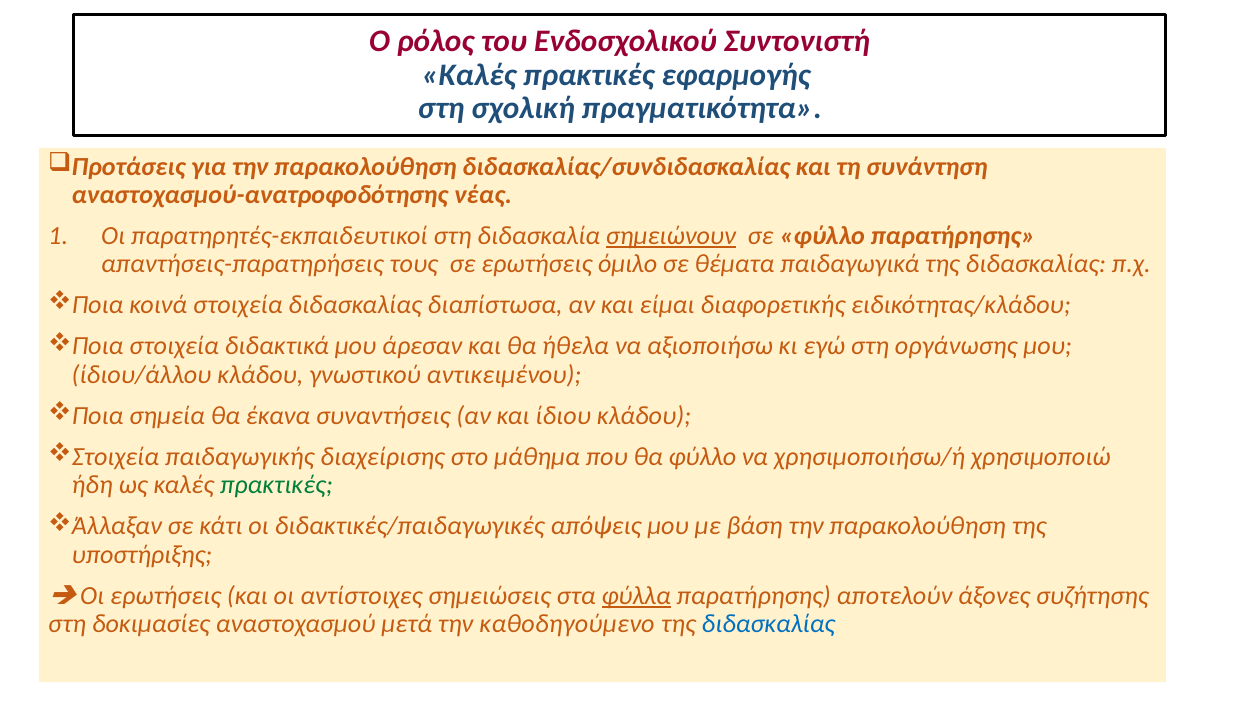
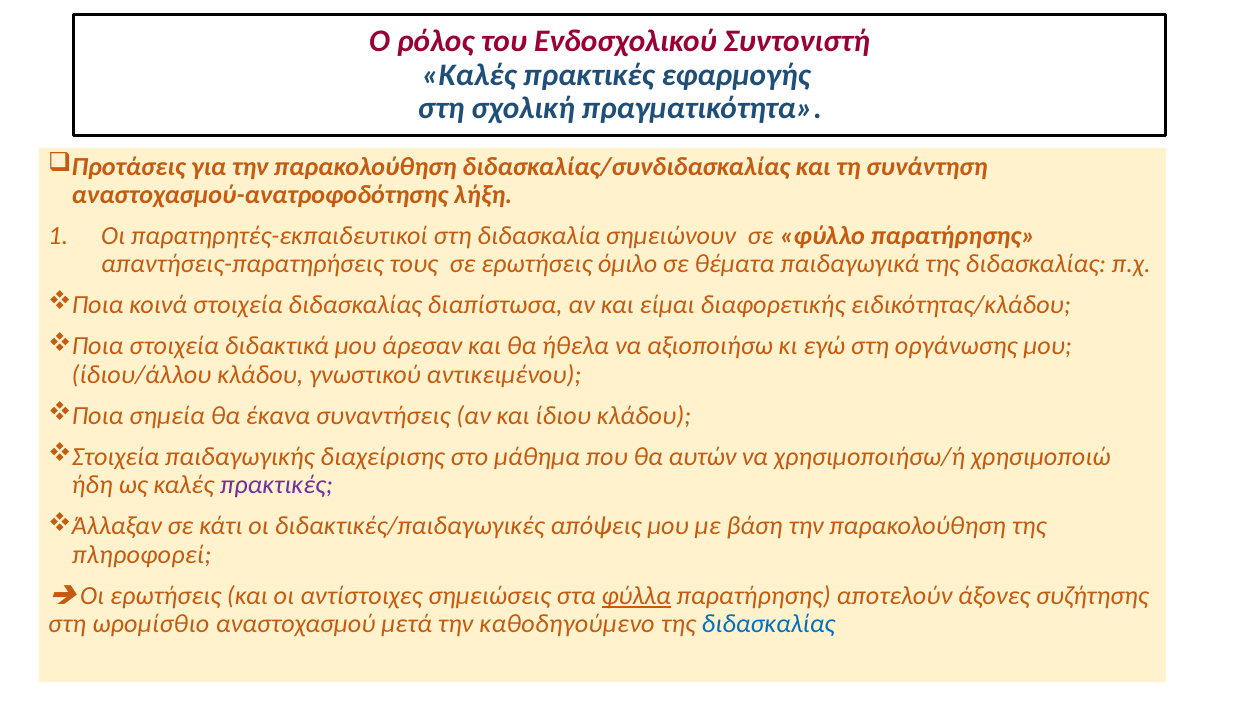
νέας: νέας -> λήξη (483, 195)
σημειώνουν underline: present -> none (671, 236)
θα φύλλο: φύλλο -> αυτών (702, 457)
πρακτικές colour: green -> purple (276, 485)
υποστήριξης: υποστήριξης -> πληροφορεί (142, 555)
δοκιμασίες: δοκιμασίες -> ωρομίσθιο (151, 624)
